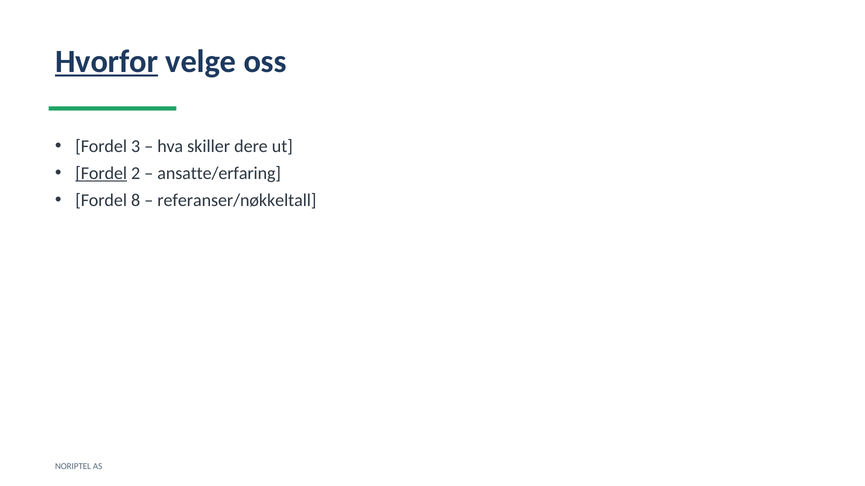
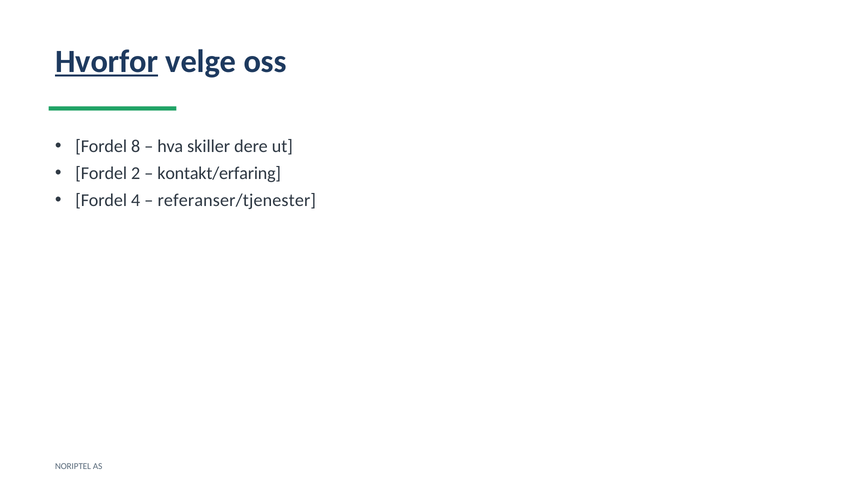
3: 3 -> 8 (136, 147)
Fordel underline: present -> none (101, 174)
ansatte/erfaring: ansatte/erfaring -> kontakt/erfaring (219, 174)
8: 8 -> 4 (136, 201)
referanser/nøkkeltall: referanser/nøkkeltall -> referanser/tjenester (237, 201)
